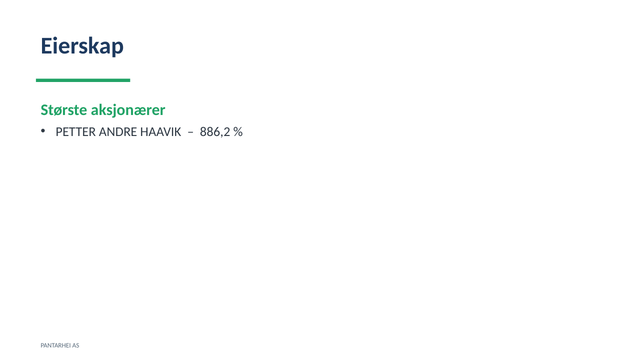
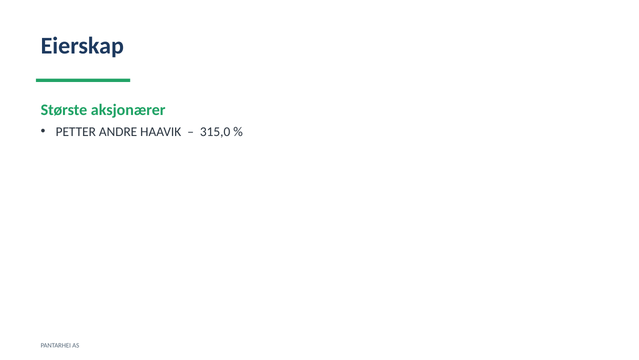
886,2: 886,2 -> 315,0 (215, 131)
